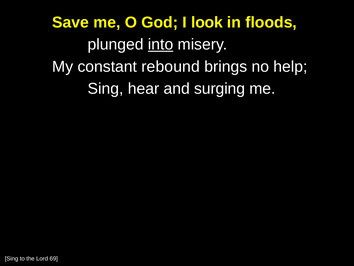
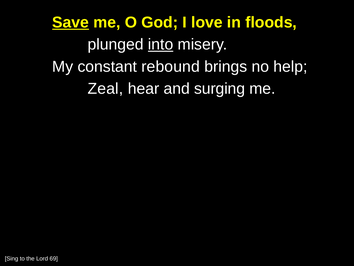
Save underline: none -> present (71, 22)
look: look -> love (207, 22)
Sing: Sing -> Zeal (105, 88)
